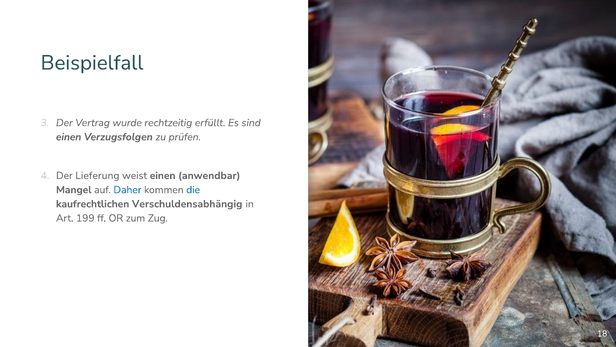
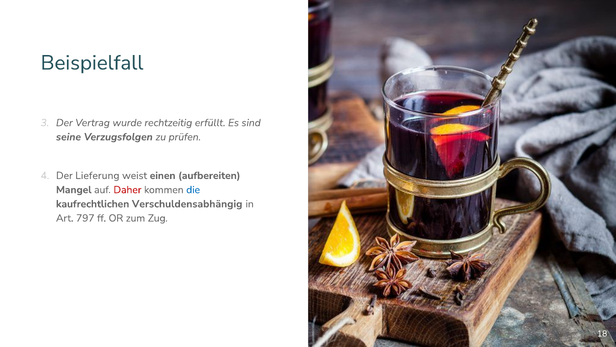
einen: einen -> seine (69, 137)
anwendbar: anwendbar -> aufbereiten (209, 175)
Daher colour: blue -> red (127, 190)
199: 199 -> 797 (85, 218)
